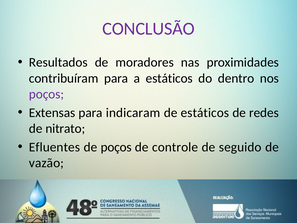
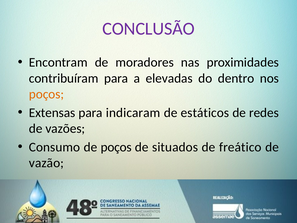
Resultados: Resultados -> Encontram (58, 62)
a estáticos: estáticos -> elevadas (169, 78)
poços colour: purple -> orange (46, 94)
nitrato: nitrato -> vazões (65, 128)
Efluentes: Efluentes -> Consumo (55, 147)
controle: controle -> situados (175, 147)
seguido: seguido -> freático (240, 147)
